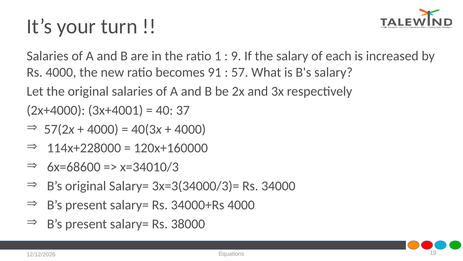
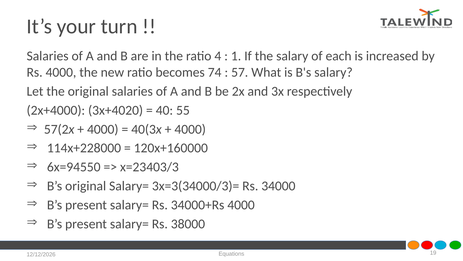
1: 1 -> 4 (218, 56)
9: 9 -> 1 (236, 56)
91: 91 -> 74 (215, 72)
3x+4001: 3x+4001 -> 3x+4020 (116, 110)
37: 37 -> 55 (183, 110)
6x=68600: 6x=68600 -> 6x=94550 (74, 167)
x=34010/3: x=34010/3 -> x=23403/3 (149, 167)
